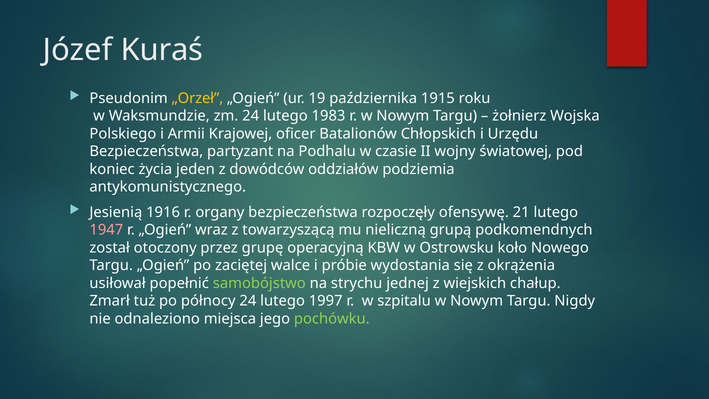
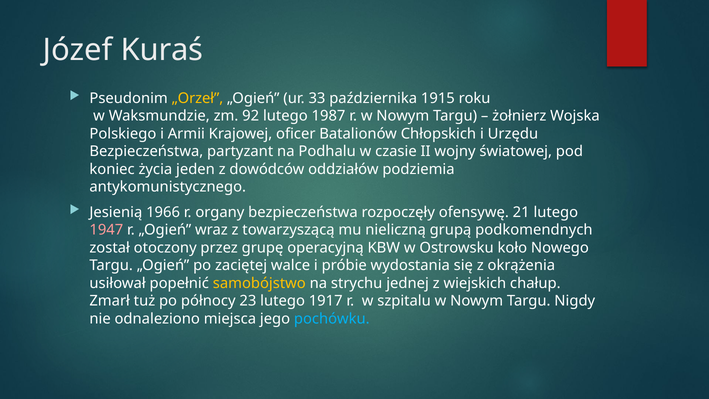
19: 19 -> 33 (317, 98)
zm 24: 24 -> 92 (251, 116)
1983: 1983 -> 1987 (329, 116)
1916: 1916 -> 1966 (163, 212)
samobójstwo colour: light green -> yellow (259, 283)
północy 24: 24 -> 23 (248, 301)
1997: 1997 -> 1917 (326, 301)
pochówku colour: light green -> light blue (332, 319)
